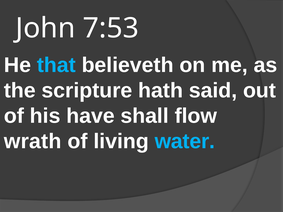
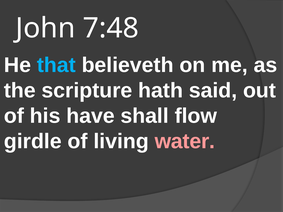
7:53: 7:53 -> 7:48 (111, 28)
wrath: wrath -> girdle (33, 142)
water colour: light blue -> pink (185, 142)
